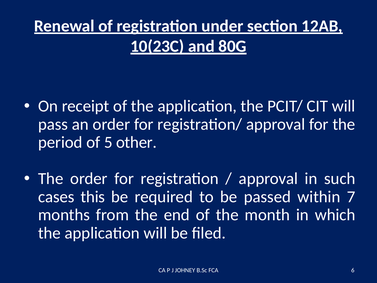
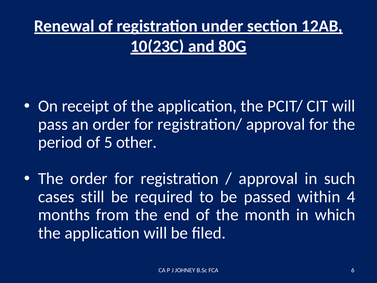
this: this -> still (93, 197)
7: 7 -> 4 (351, 197)
